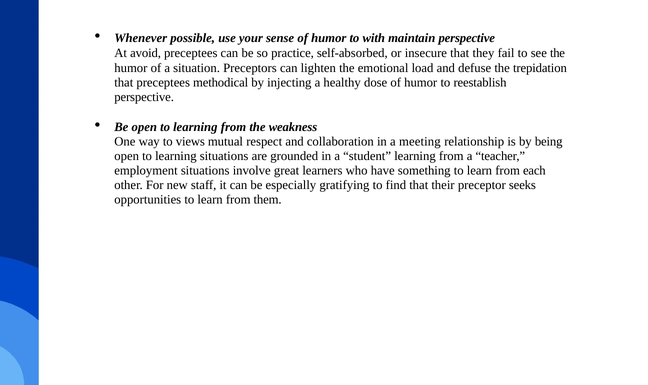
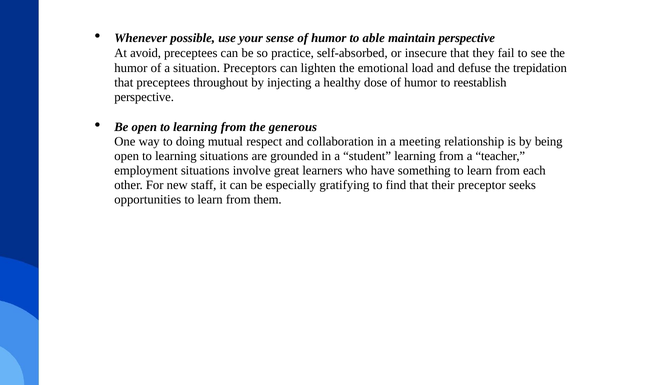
with: with -> able (374, 38)
methodical: methodical -> throughout (221, 82)
weakness: weakness -> generous (293, 127)
views: views -> doing (190, 142)
